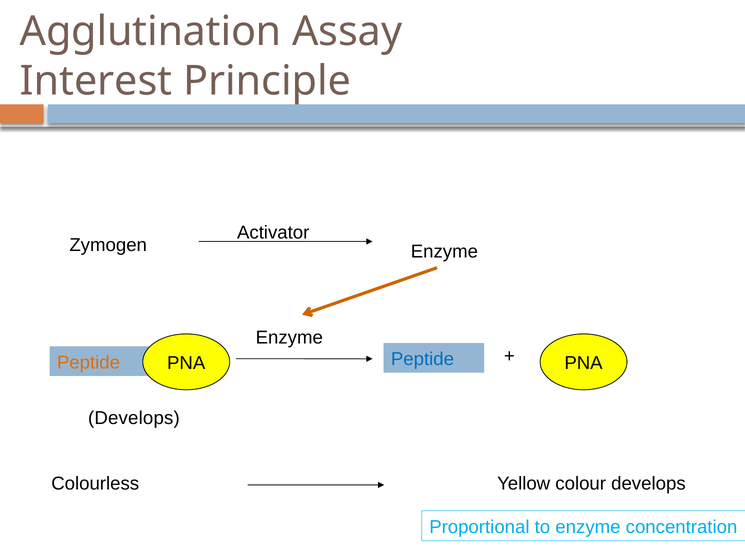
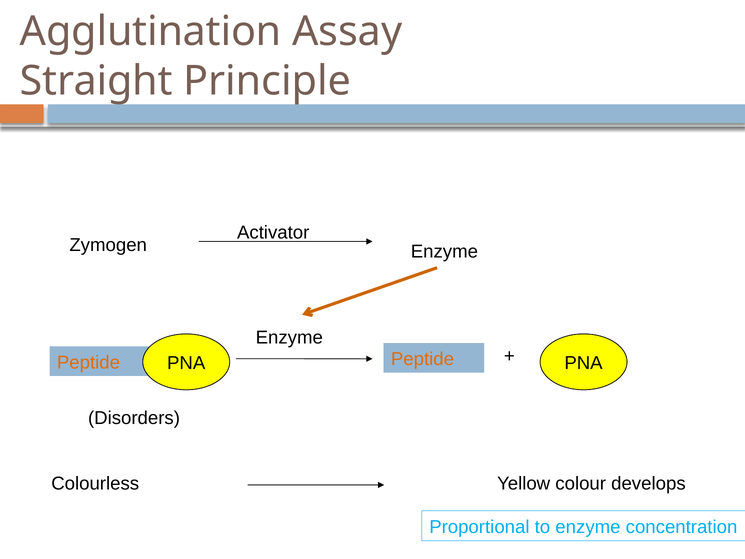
Interest: Interest -> Straight (96, 81)
Peptide colour: blue -> orange (422, 359)
Develops: Develops -> Disorders (134, 418)
